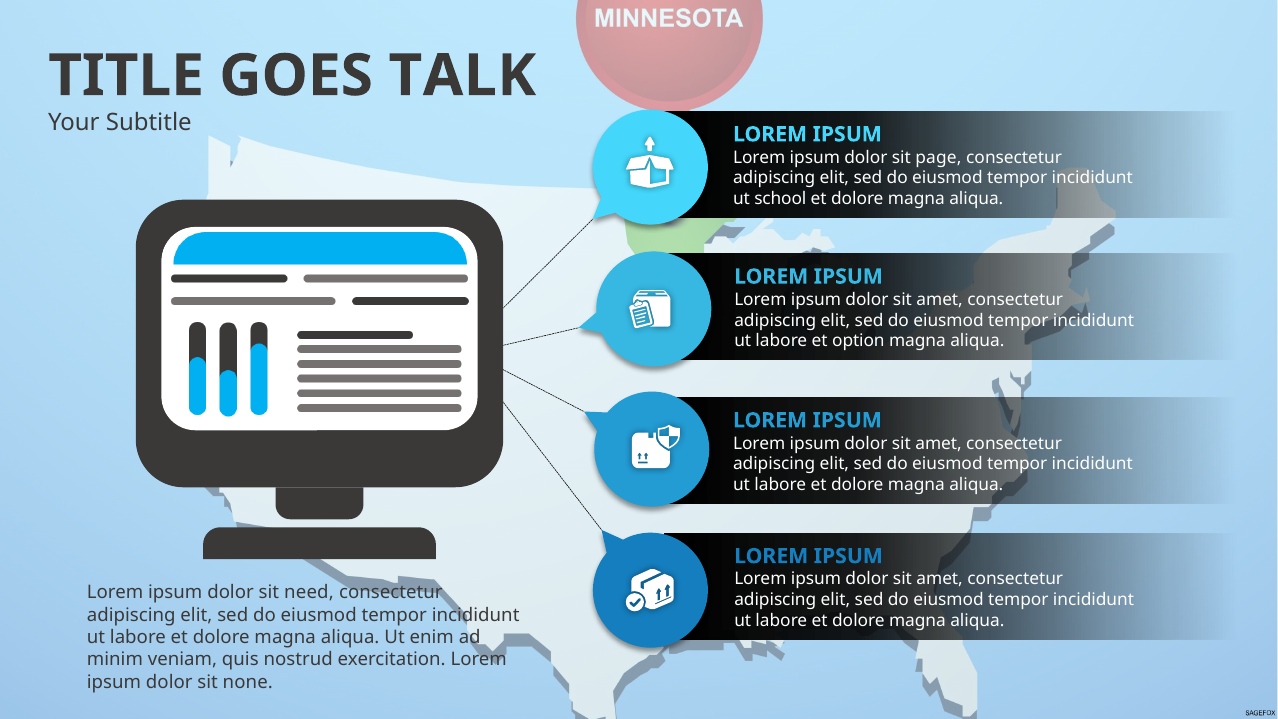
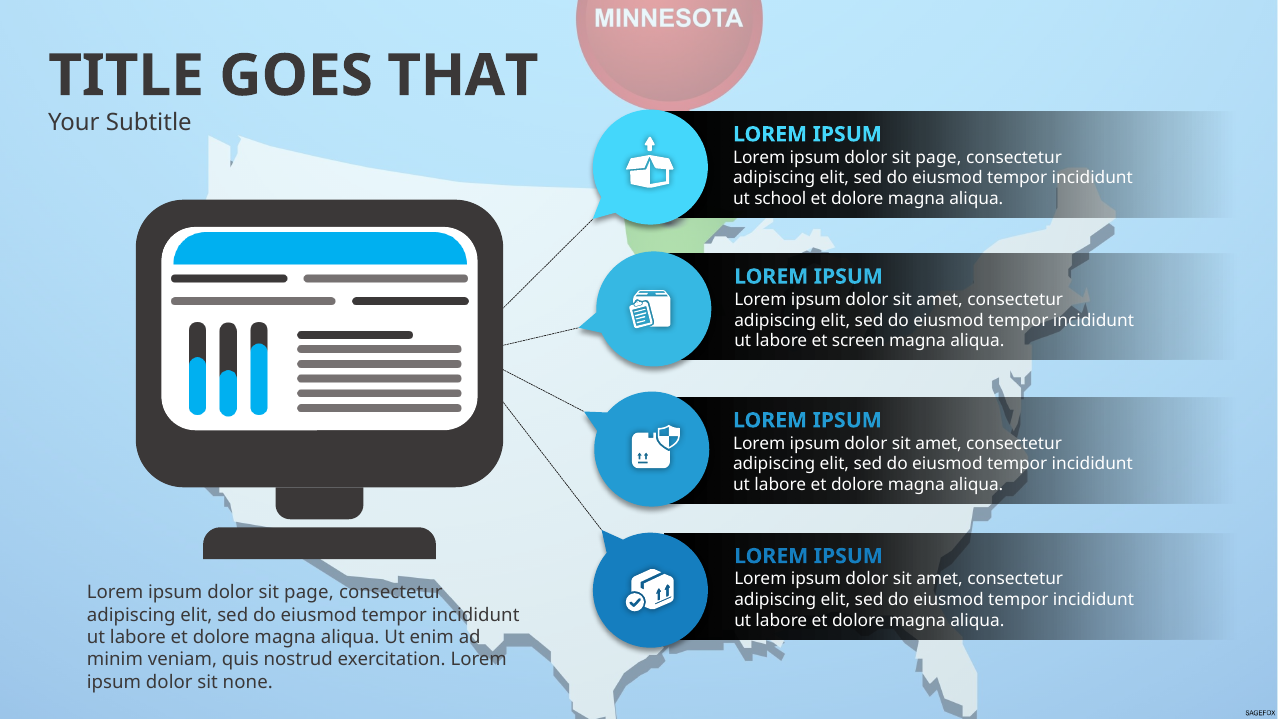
TALK: TALK -> THAT (463, 76)
option: option -> screen (858, 341)
need: need -> page (309, 592)
